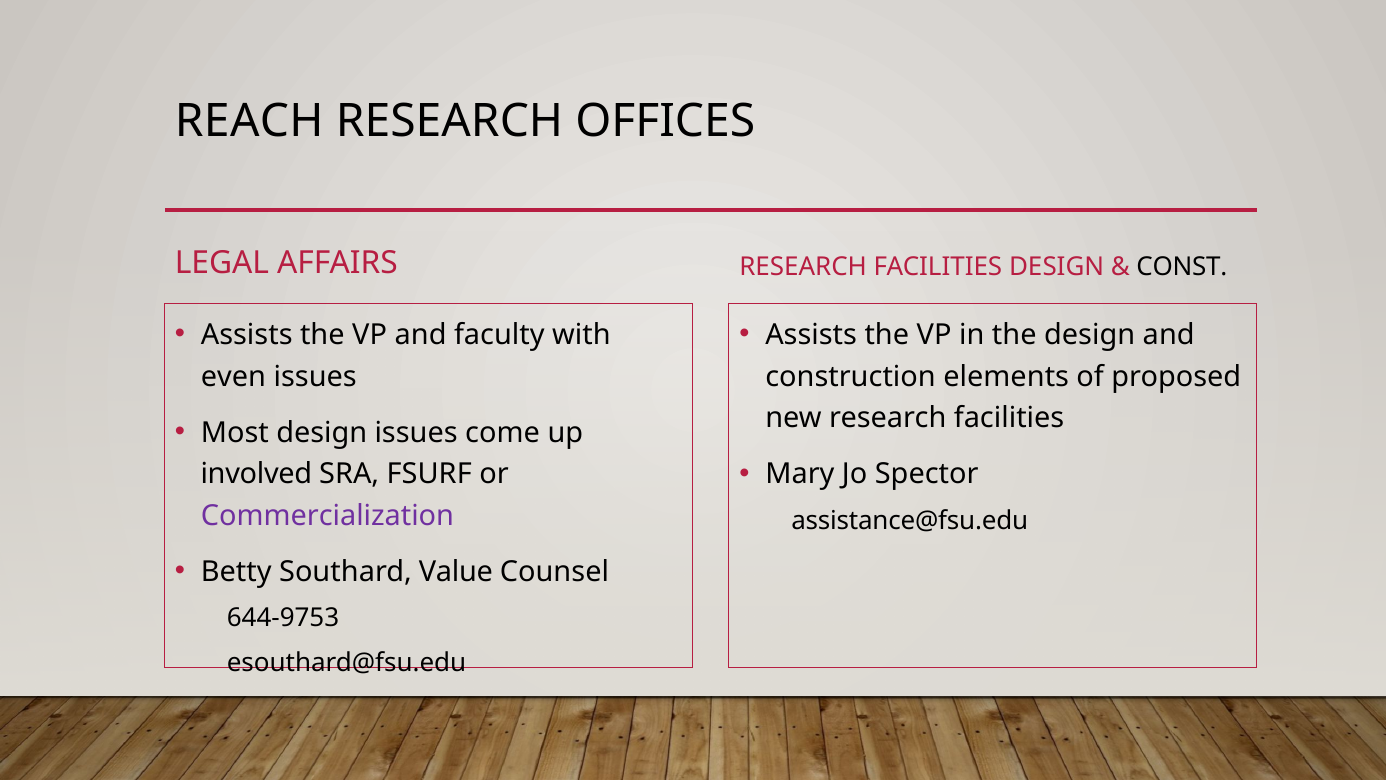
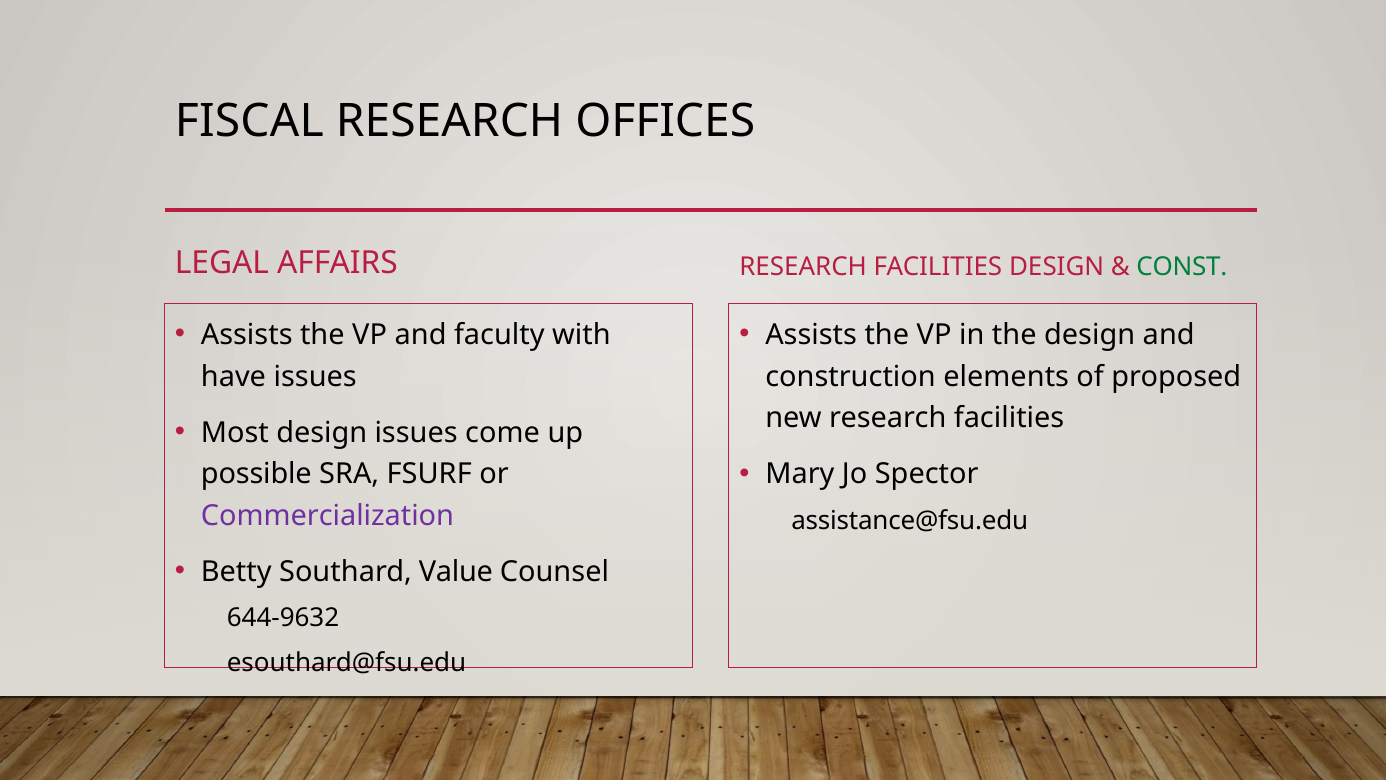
REACH: REACH -> FISCAL (249, 121)
CONST colour: black -> green (1182, 266)
even: even -> have (233, 376)
involved: involved -> possible (256, 474)
644-9753: 644-9753 -> 644-9632 (283, 618)
